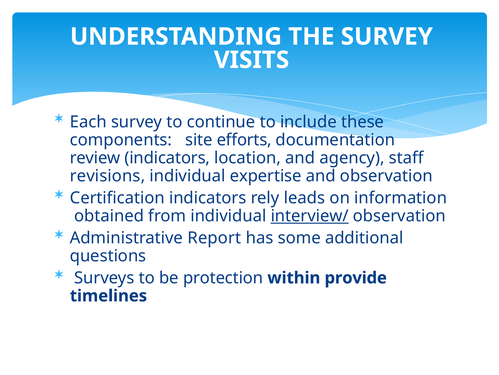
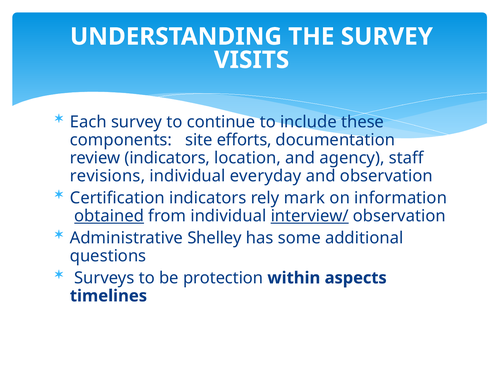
expertise: expertise -> everyday (266, 176)
leads: leads -> mark (304, 198)
obtained underline: none -> present (109, 216)
Report: Report -> Shelley (215, 237)
provide: provide -> aspects (356, 277)
